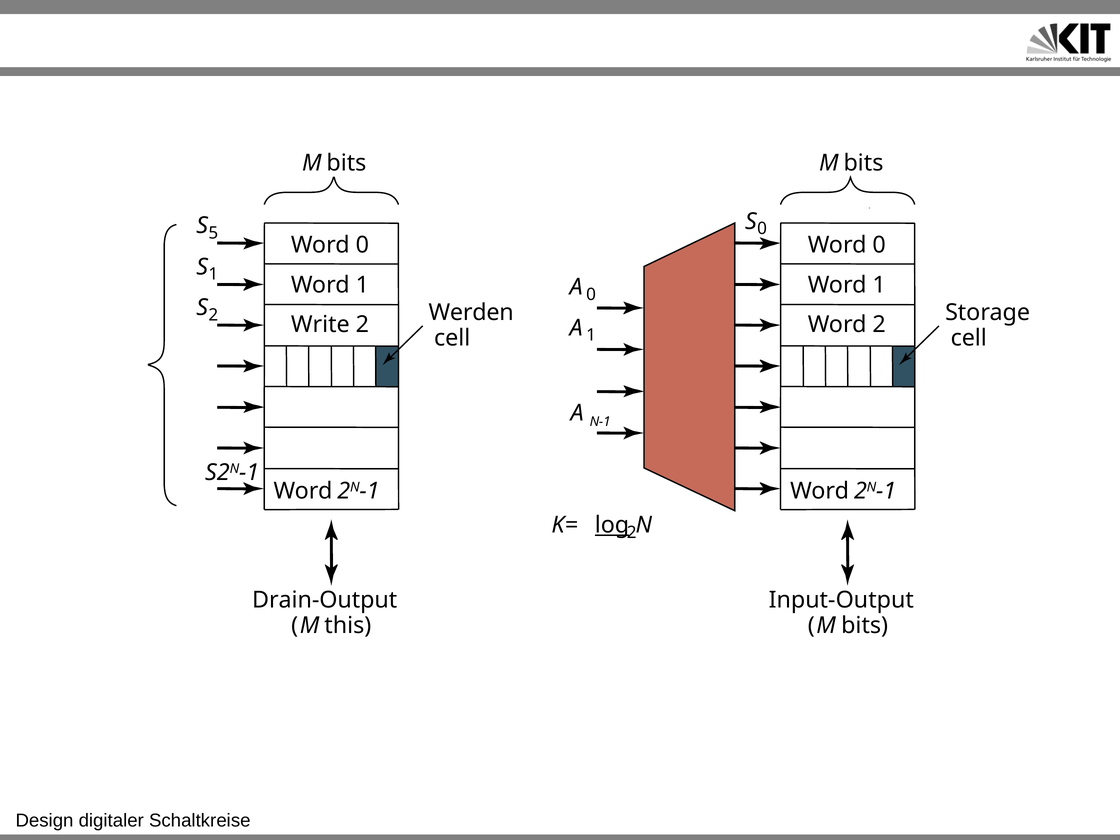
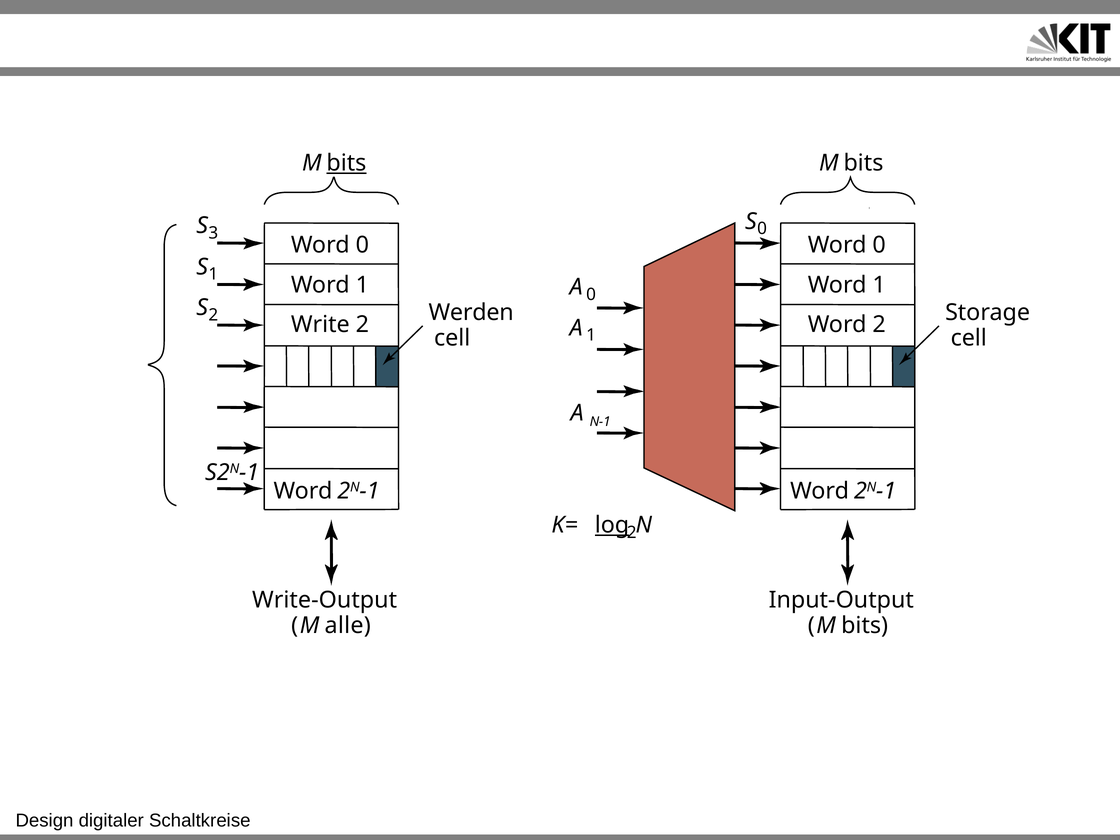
bits underline: none -> present (346, 163)
5: 5 -> 3 (213, 233)
Drain-Output: Drain-Output -> Write-Output (325, 600)
this: this -> alle (348, 626)
